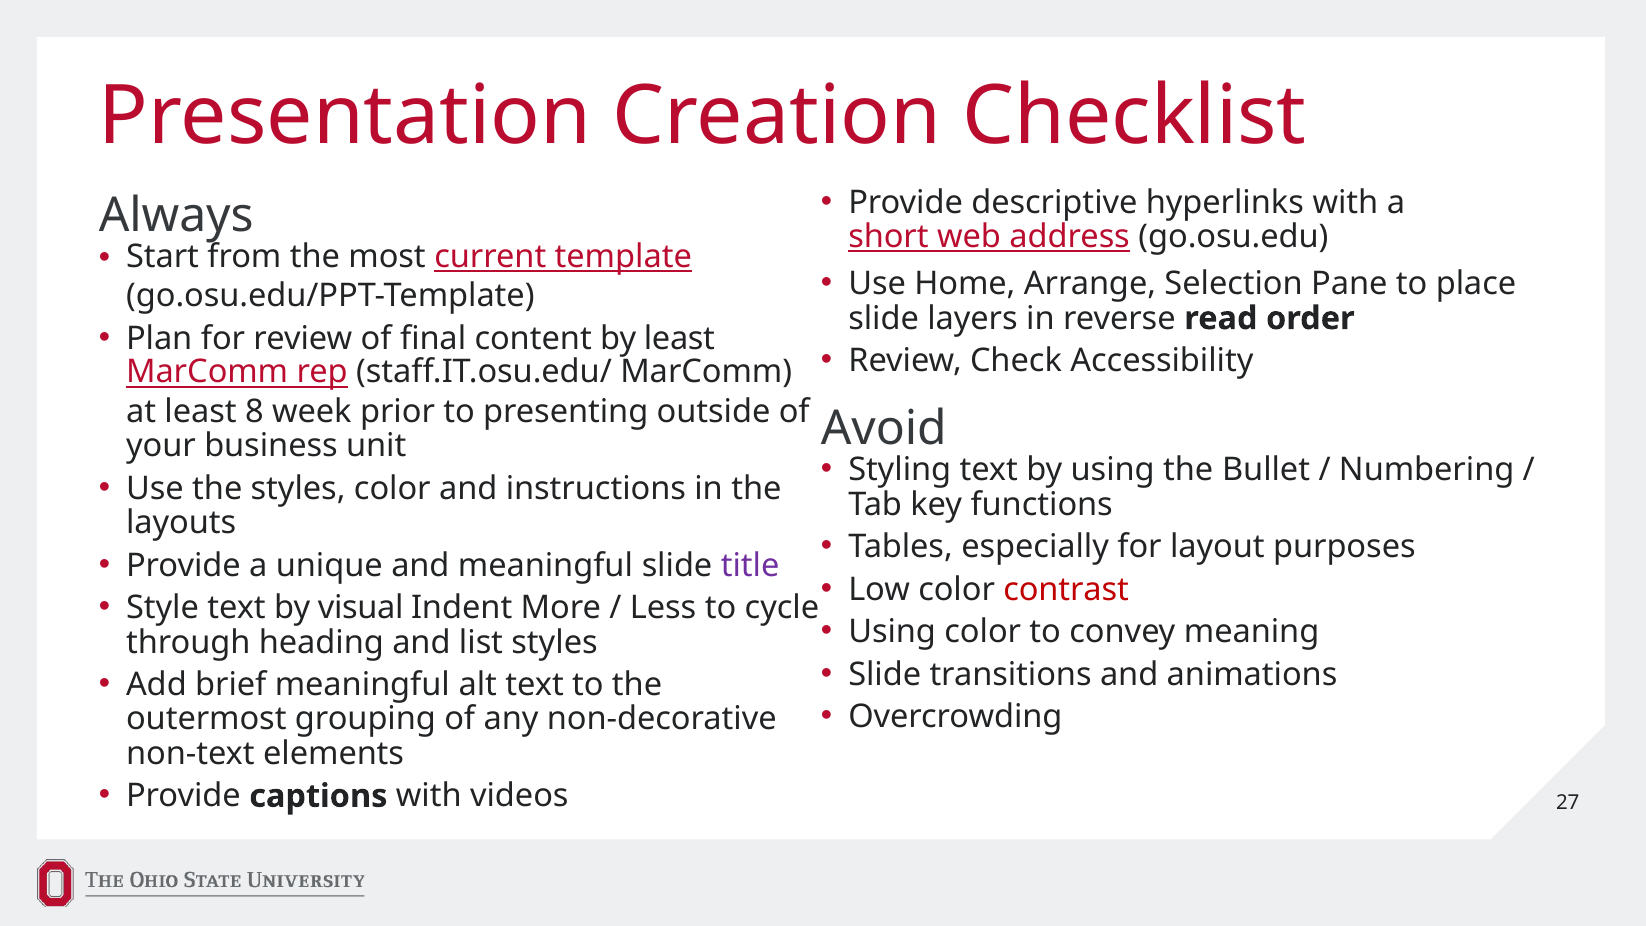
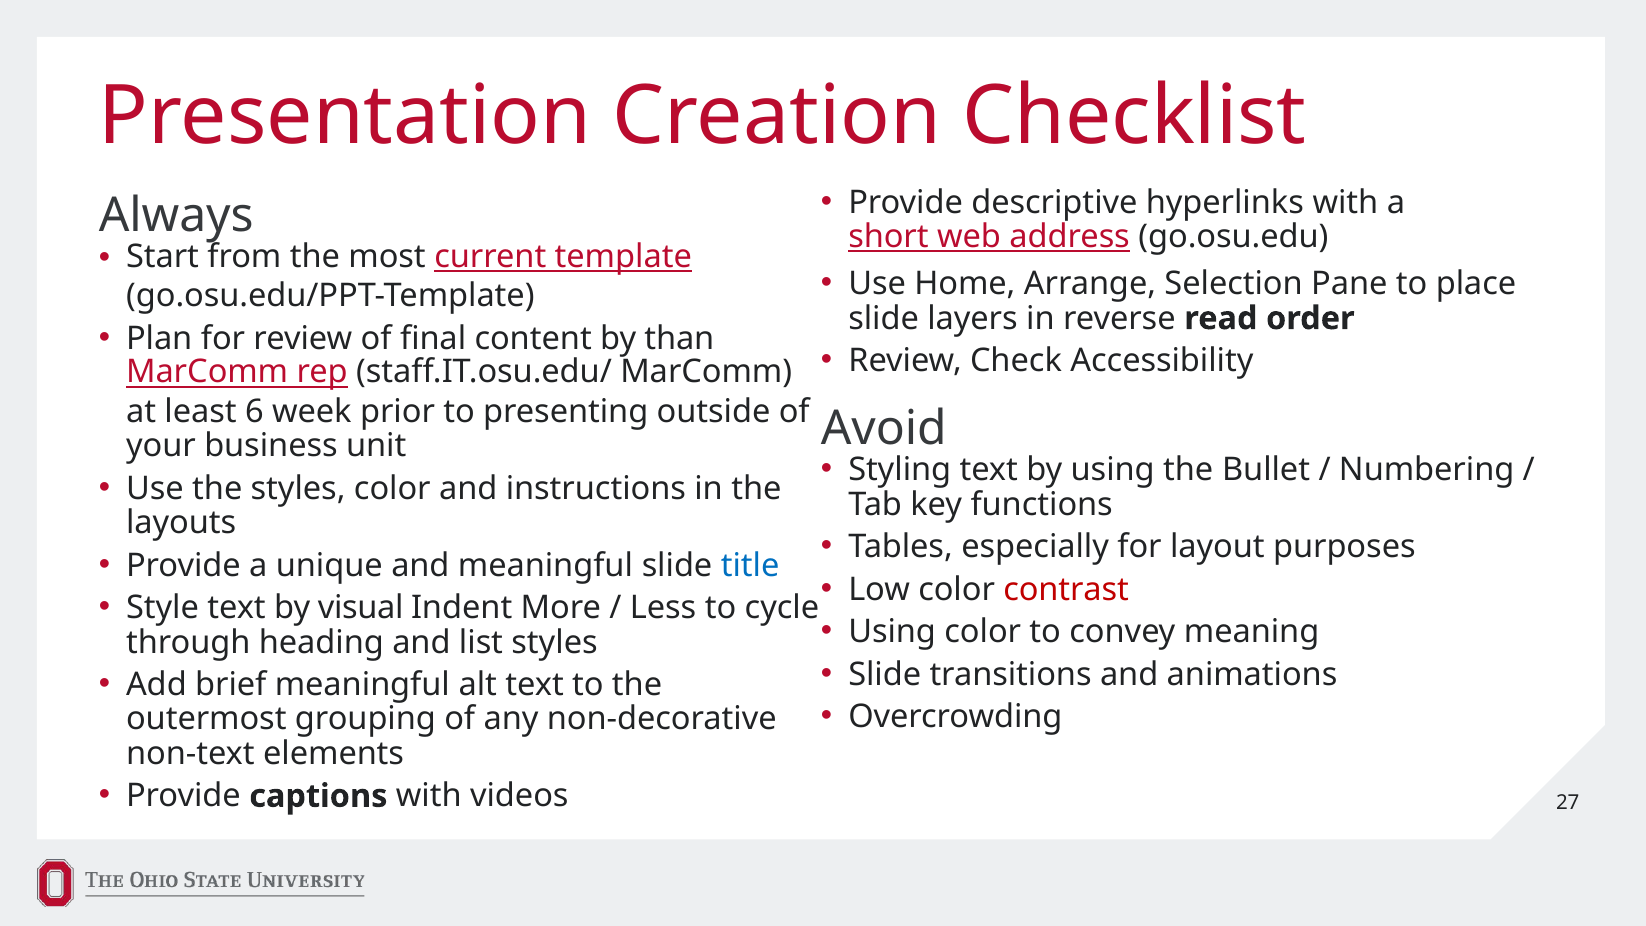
by least: least -> than (679, 338)
8: 8 -> 6 (254, 412)
title colour: purple -> blue (750, 565)
